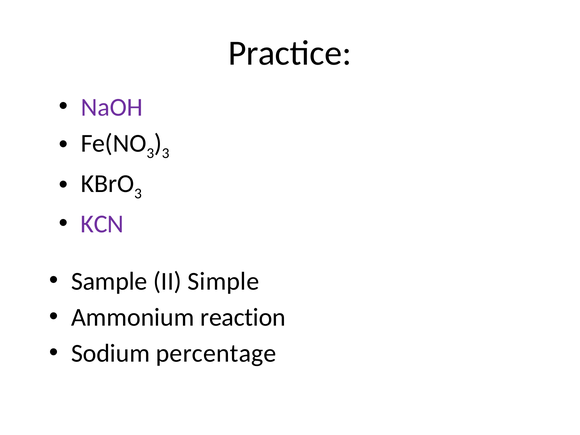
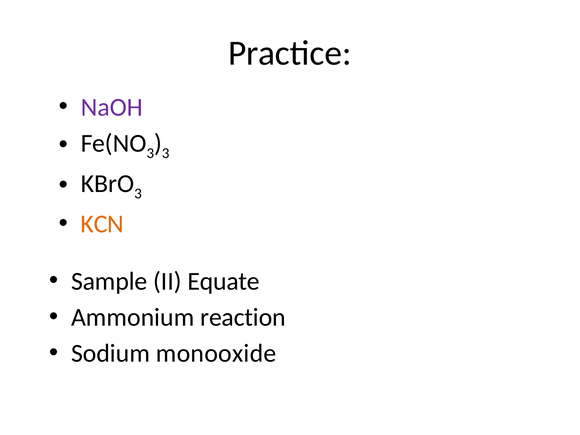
KCN colour: purple -> orange (102, 224)
Simple: Simple -> Equate (224, 281)
percentage: percentage -> monooxide (216, 353)
